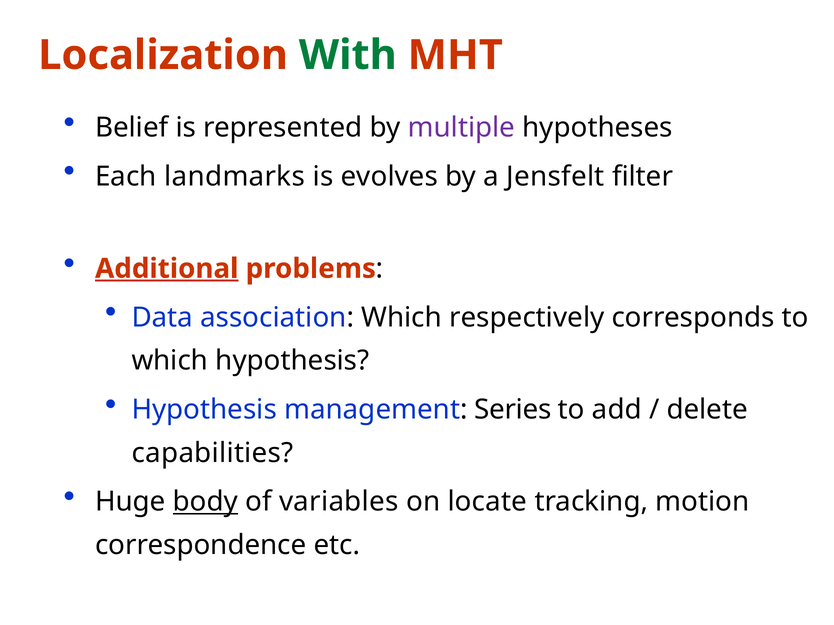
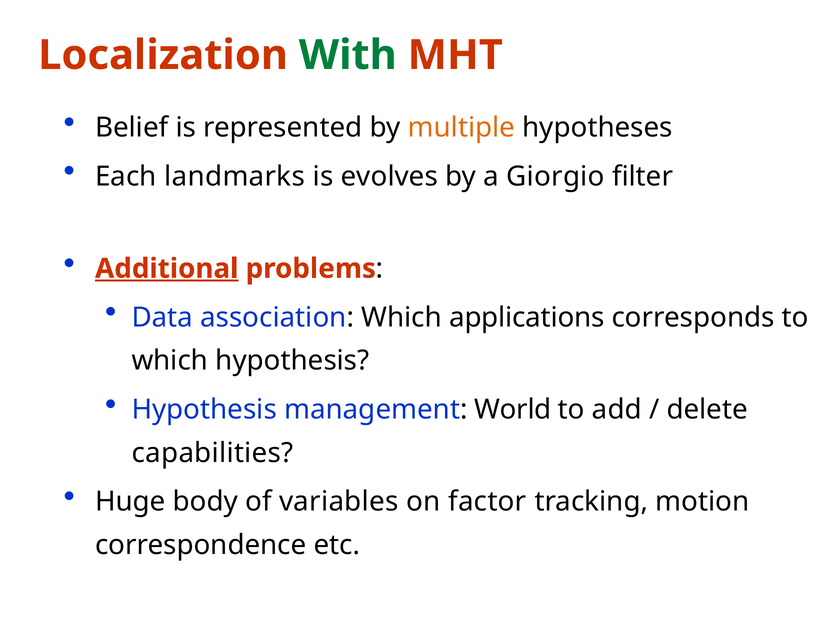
multiple colour: purple -> orange (461, 128)
Jensfelt: Jensfelt -> Giorgio (555, 177)
respectively: respectively -> applications (527, 318)
Series: Series -> World (513, 410)
body underline: present -> none (205, 502)
locate: locate -> factor (487, 502)
